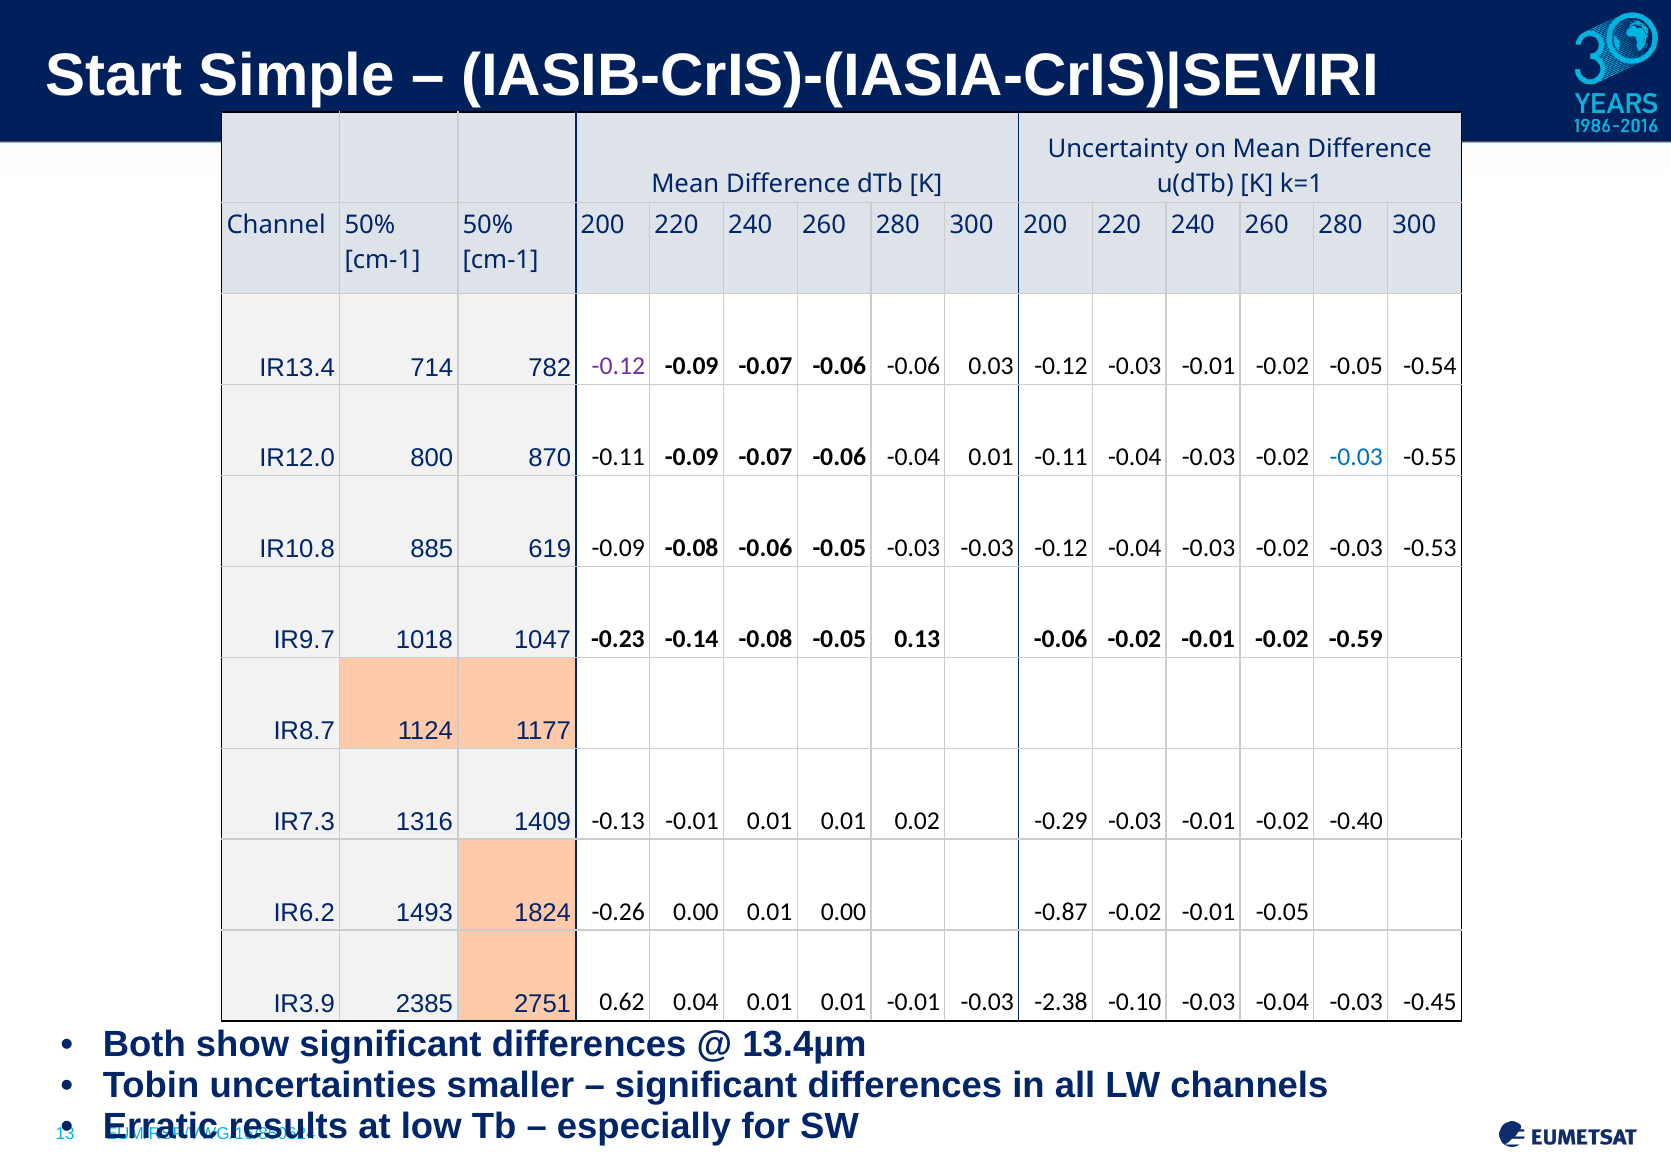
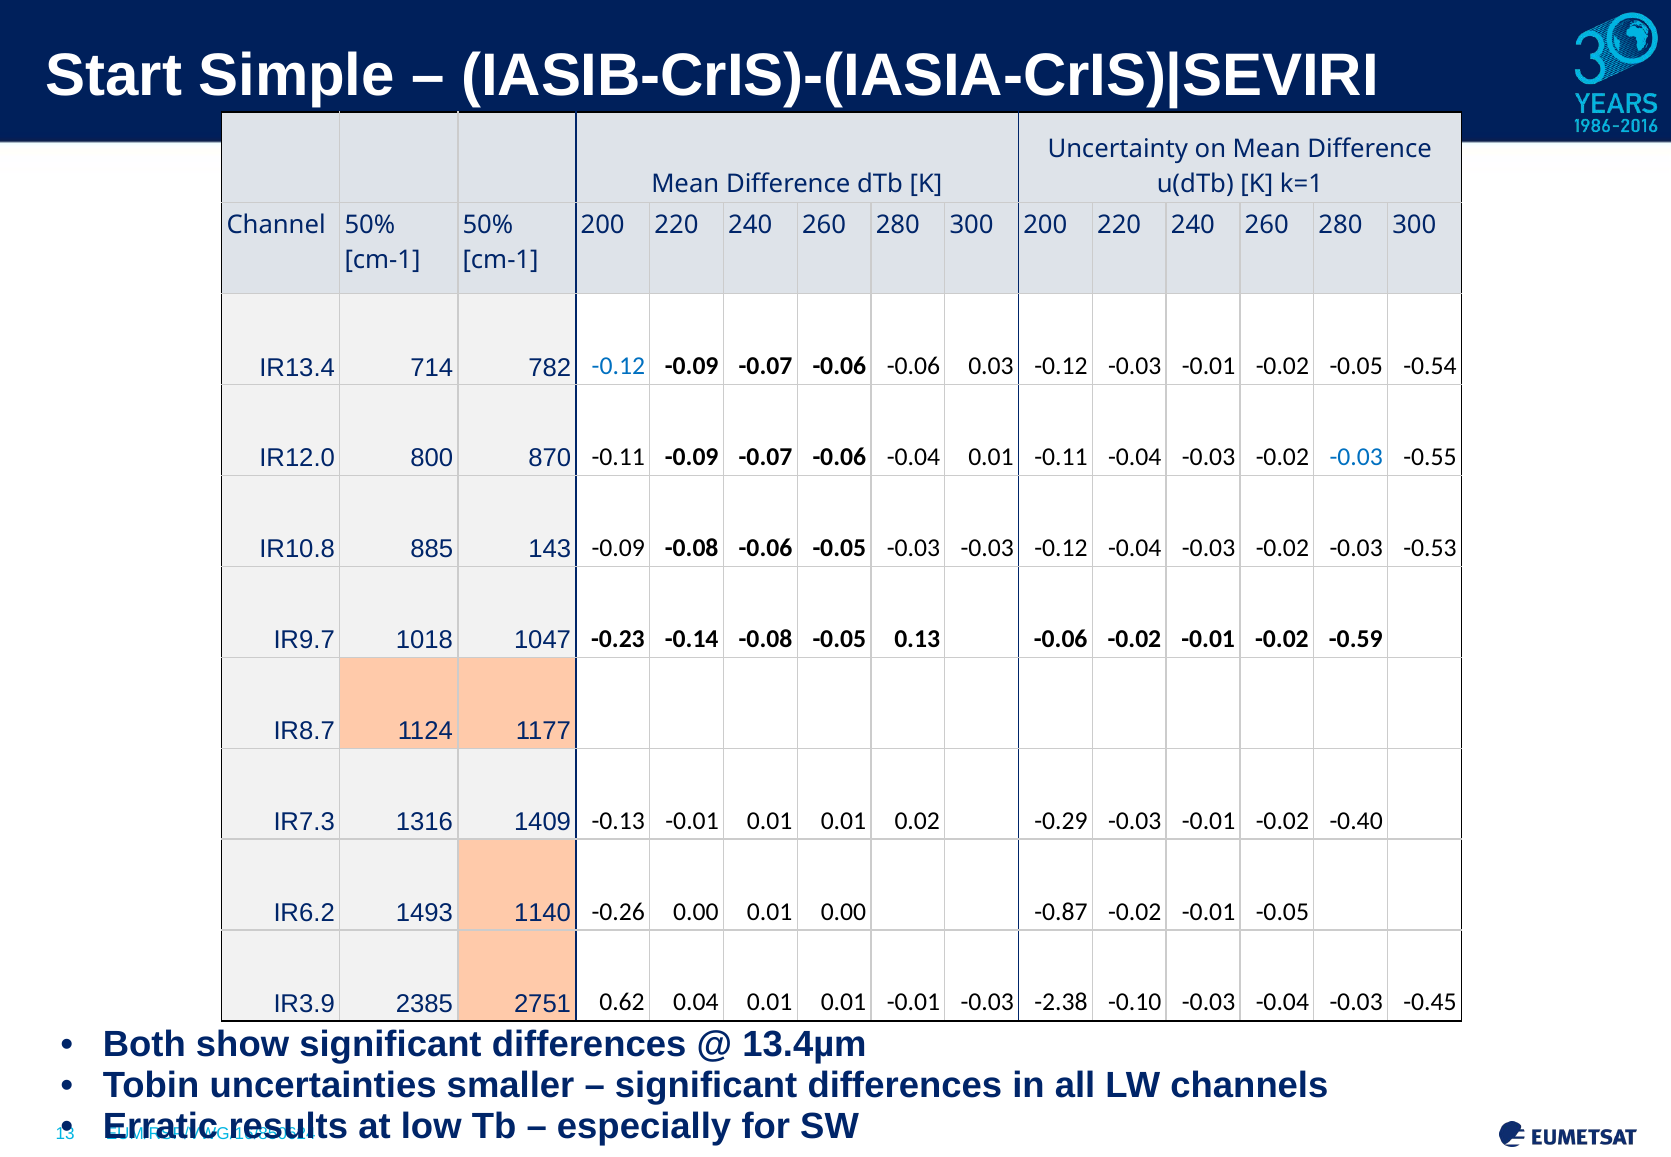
-0.12 colour: purple -> blue (618, 366)
619: 619 -> 143 (550, 549)
1824: 1824 -> 1140 (543, 913)
